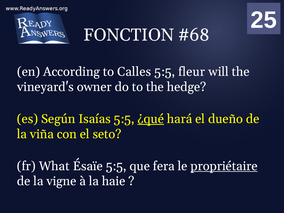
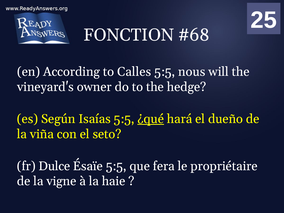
fleur: fleur -> nous (192, 72)
What: What -> Dulce (54, 166)
propriétaire underline: present -> none (224, 166)
